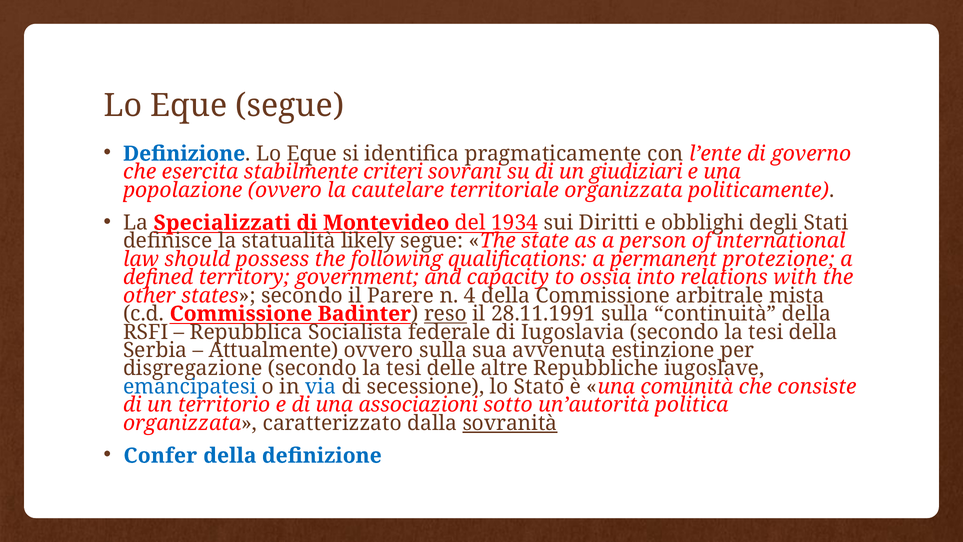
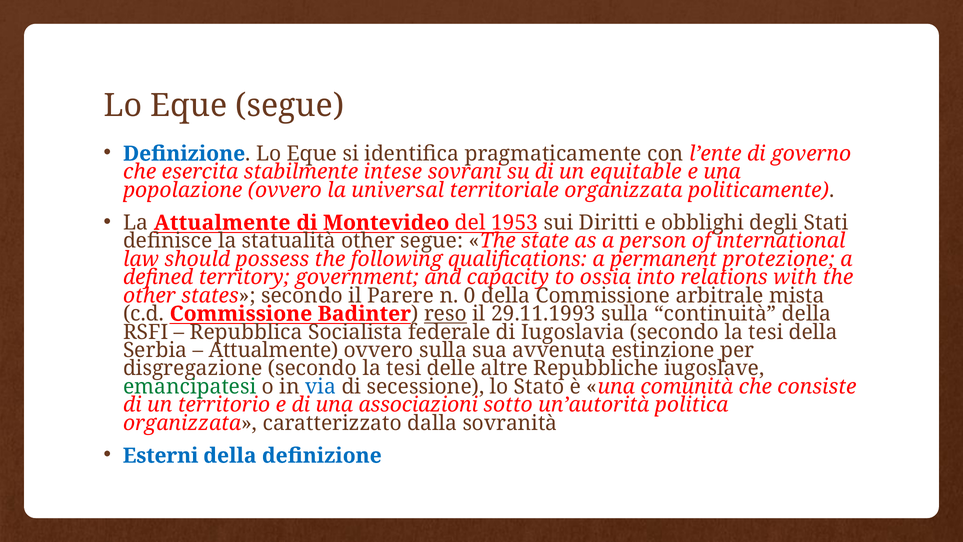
criteri: criteri -> intese (393, 172)
giudiziari: giudiziari -> equitable (636, 172)
cautelare: cautelare -> universal (398, 190)
La Specializzati: Specializzati -> Attualmente (222, 223)
1934: 1934 -> 1953 (515, 223)
statualità likely: likely -> other (368, 241)
4: 4 -> 0 (470, 296)
28.11.1991: 28.11.1991 -> 29.11.1993 (543, 314)
emancipatesi colour: blue -> green (190, 387)
sovranità underline: present -> none (510, 423)
Confer: Confer -> Esterni (161, 456)
